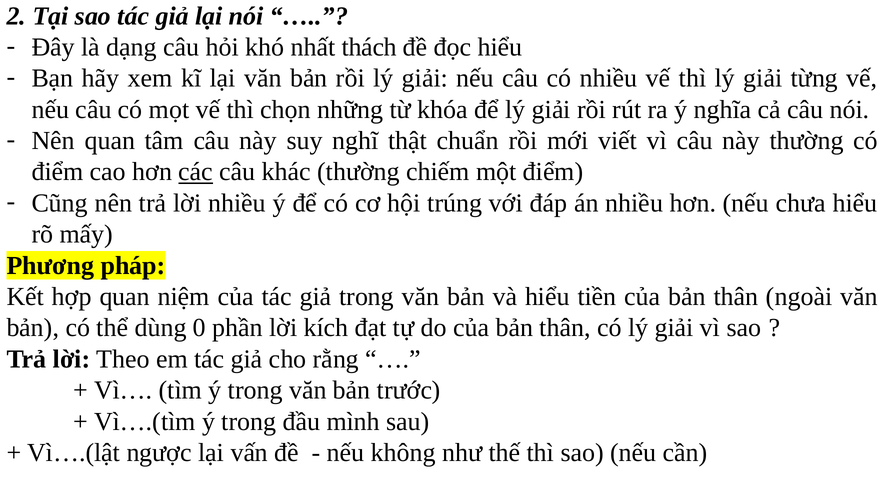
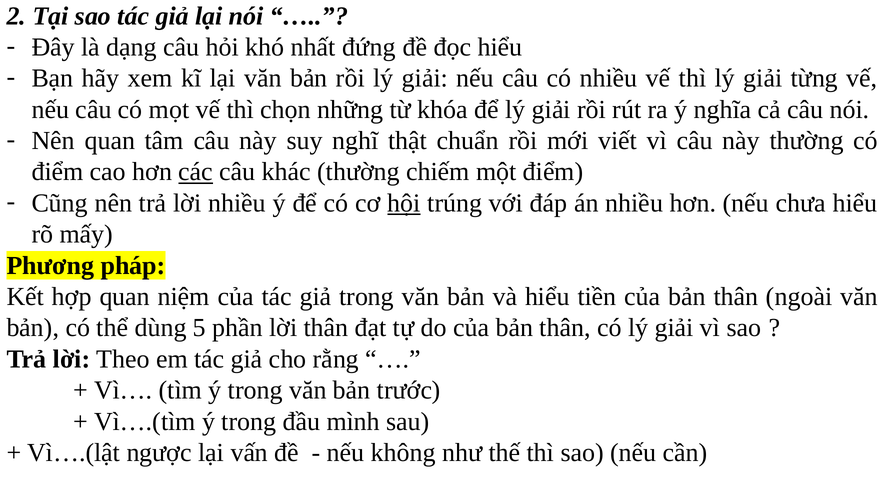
thách: thách -> đứng (369, 47)
hội underline: none -> present (404, 203)
0: 0 -> 5 (199, 328)
lời kích: kích -> thân (326, 328)
